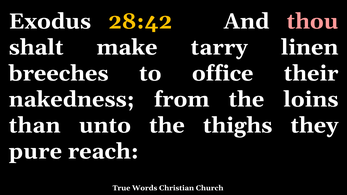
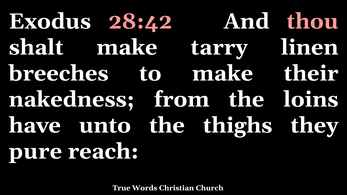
28:42 colour: yellow -> pink (140, 21)
to office: office -> make (223, 73)
than: than -> have (35, 126)
